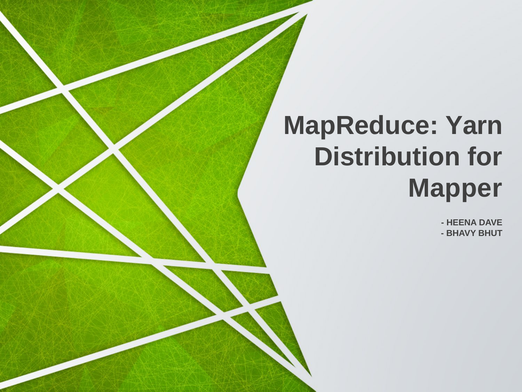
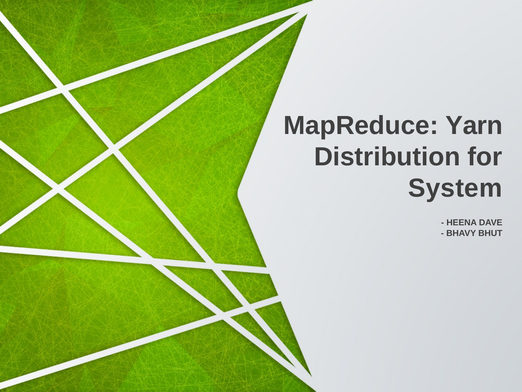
Mapper: Mapper -> System (455, 188)
